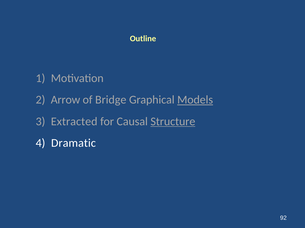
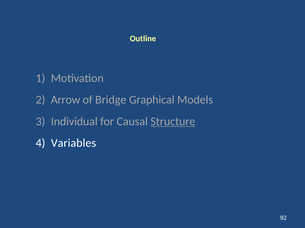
Models underline: present -> none (195, 100)
Extracted: Extracted -> Individual (74, 122)
Dramatic: Dramatic -> Variables (73, 144)
